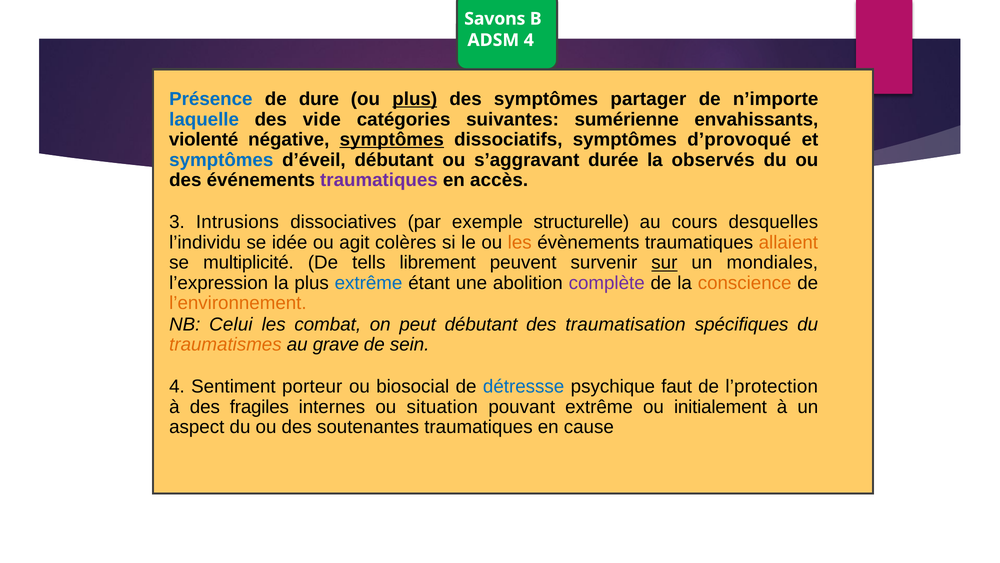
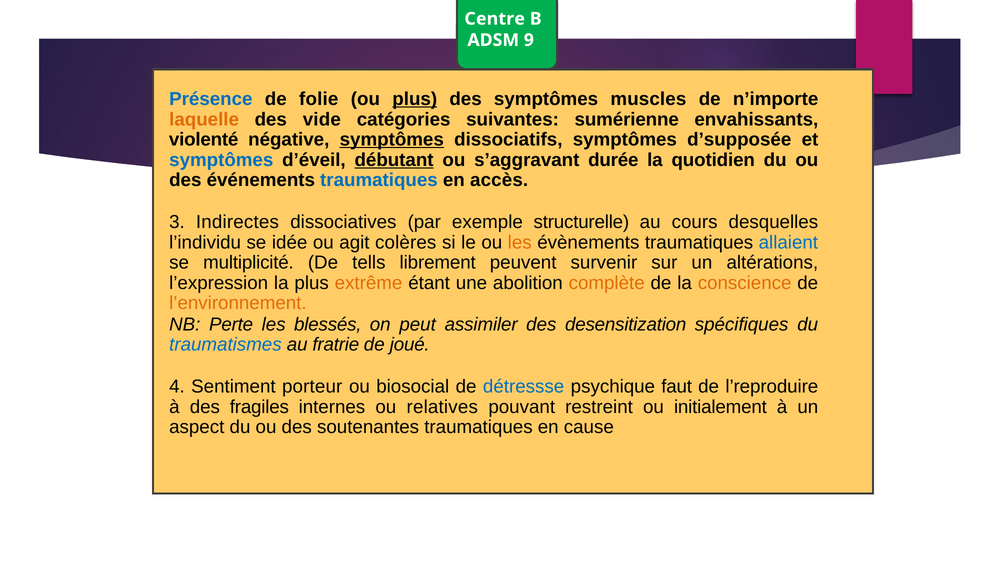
Savons: Savons -> Centre (495, 19)
ADSM 4: 4 -> 9 (529, 40)
dure: dure -> folie (319, 99)
partager: partager -> muscles (648, 99)
laquelle colour: blue -> orange (204, 119)
d’provoqué: d’provoqué -> d’supposée (739, 139)
débutant underline: none -> present (394, 160)
observés: observés -> quotidien (713, 160)
traumatiques colour: purple -> blue (379, 180)
Intrusions: Intrusions -> Indirectes (237, 222)
allaient colour: orange -> blue (788, 242)
sur underline: present -> none (664, 263)
mondiales: mondiales -> altérations (772, 263)
extrême colour: blue -> orange (369, 283)
complète colour: purple -> orange (607, 283)
Celui: Celui -> Perte (231, 324)
combat: combat -> blessés (328, 324)
peut débutant: débutant -> assimiler (481, 324)
traumatisation: traumatisation -> desensitization (626, 324)
traumatismes colour: orange -> blue (225, 344)
grave: grave -> fratrie (336, 344)
sein: sein -> joué (410, 344)
l’protection: l’protection -> l’reproduire (772, 386)
situation: situation -> relatives (442, 407)
pouvant extrême: extrême -> restreint (599, 407)
